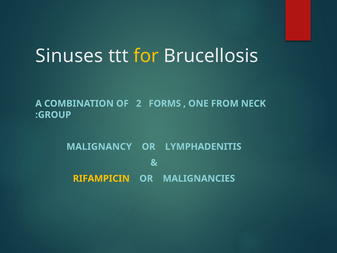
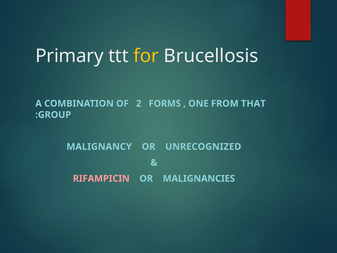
Sinuses: Sinuses -> Primary (69, 56)
NECK: NECK -> THAT (253, 103)
LYMPHADENITIS: LYMPHADENITIS -> UNRECOGNIZED (203, 147)
RIFAMPICIN colour: yellow -> pink (101, 178)
